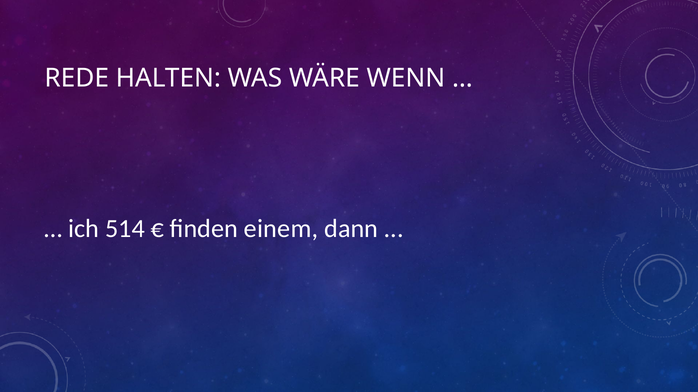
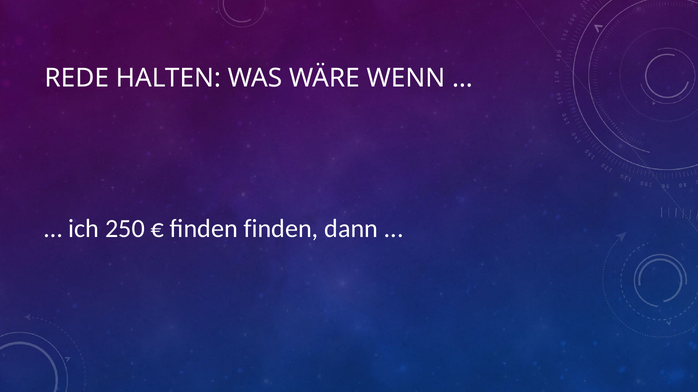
514: 514 -> 250 (125, 229)
finden einem: einem -> finden (281, 229)
